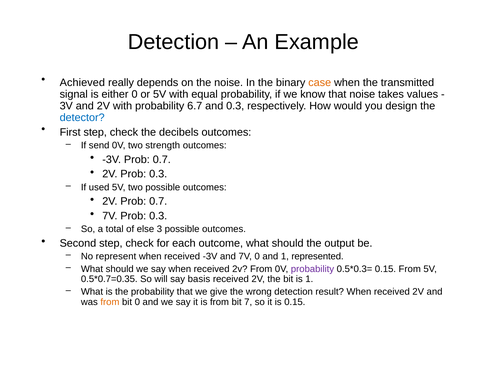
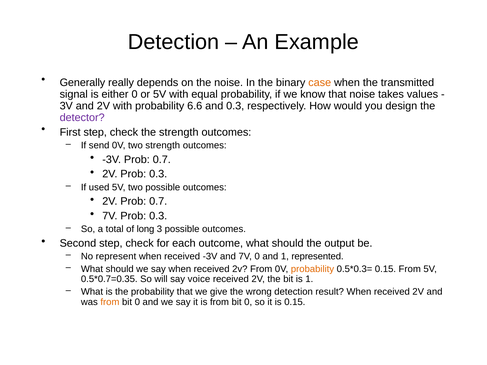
Achieved: Achieved -> Generally (82, 83)
6.7: 6.7 -> 6.6 (195, 106)
detector colour: blue -> purple (82, 118)
the decibels: decibels -> strength (179, 132)
else: else -> long (146, 229)
probability colour: purple -> orange (312, 269)
basis: basis -> voice (199, 279)
is from bit 7: 7 -> 0 (248, 302)
